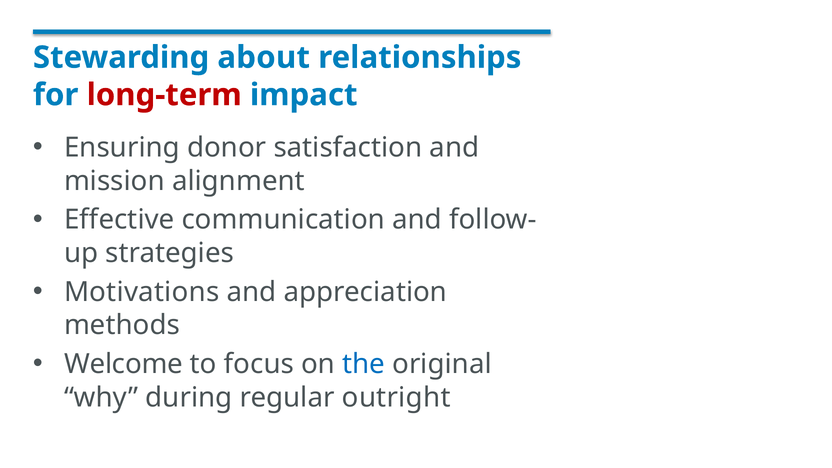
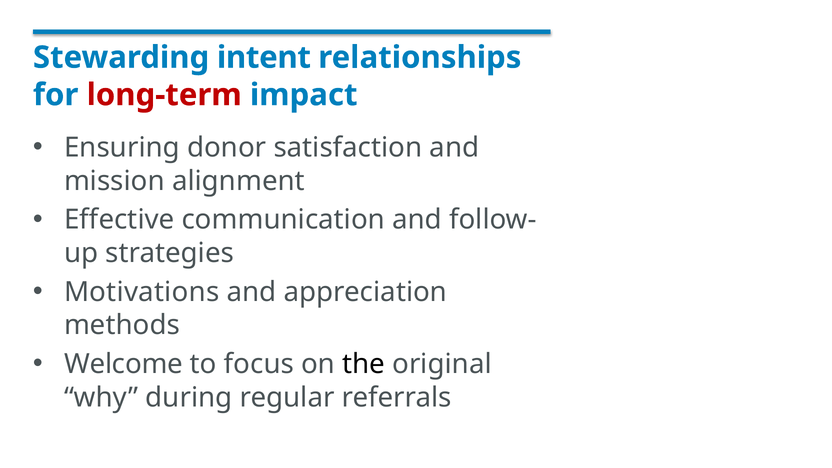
about: about -> intent (264, 57)
the colour: blue -> black (364, 364)
outright: outright -> referrals (397, 397)
